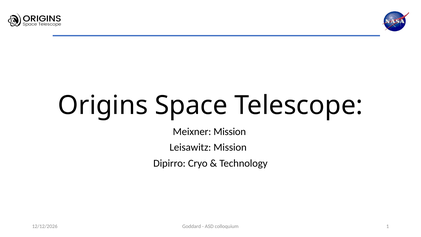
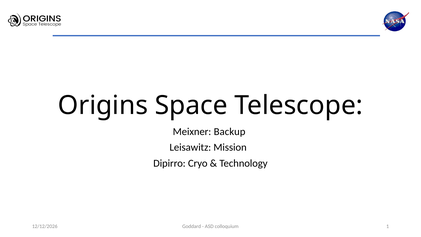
Meixner Mission: Mission -> Backup (230, 132)
